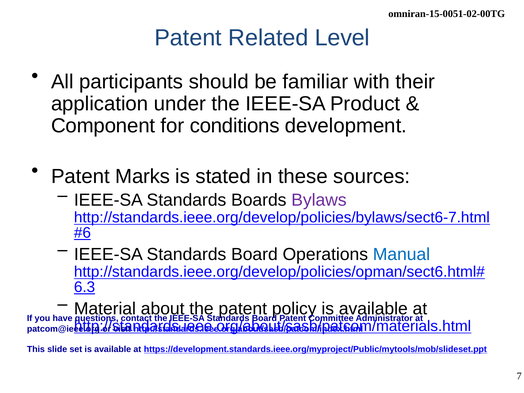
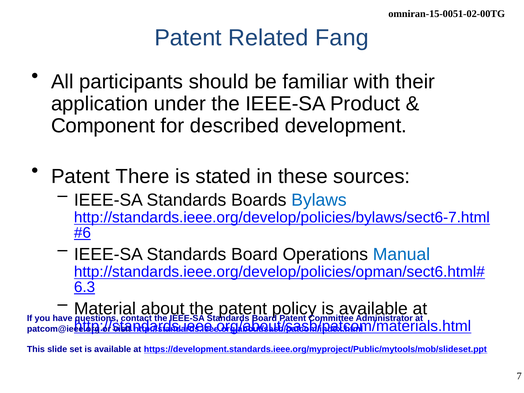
Level: Level -> Fang (342, 38)
conditions: conditions -> described (235, 126)
Marks: Marks -> There (142, 176)
Bylaws colour: purple -> blue (319, 200)
